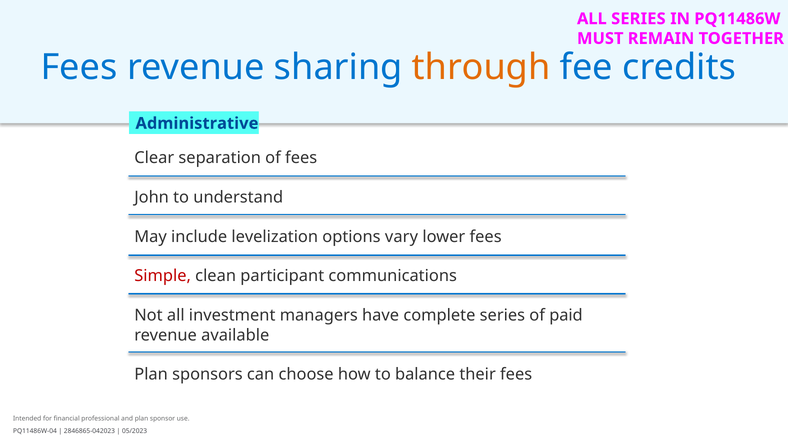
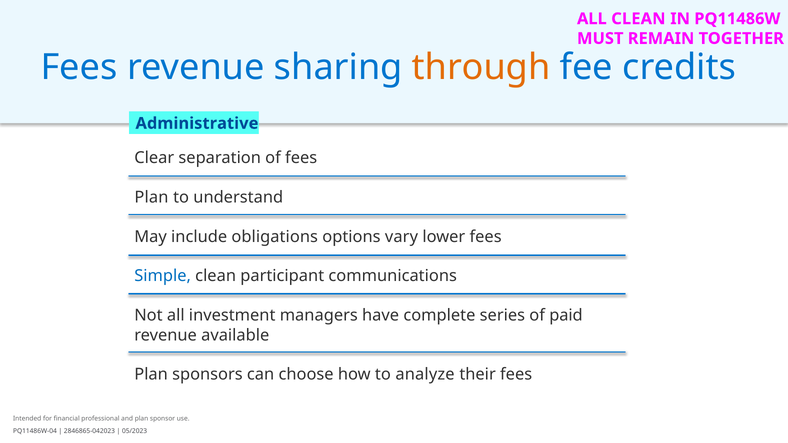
ALL SERIES: SERIES -> CLEAN (638, 19)
John: John -> Plan (151, 197)
levelization: levelization -> obligations (275, 237)
Simple colour: red -> blue (163, 276)
balance: balance -> analyze (425, 375)
